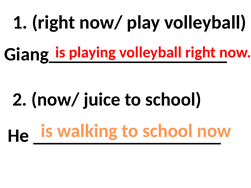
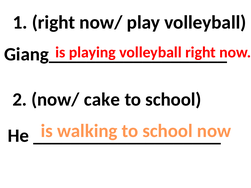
juice: juice -> cake (102, 100)
